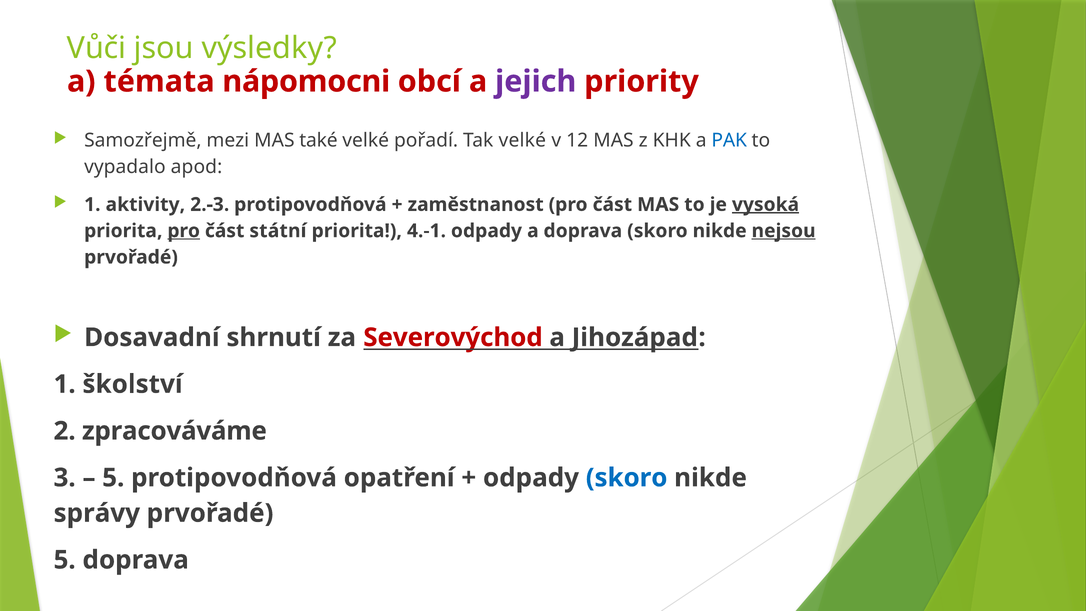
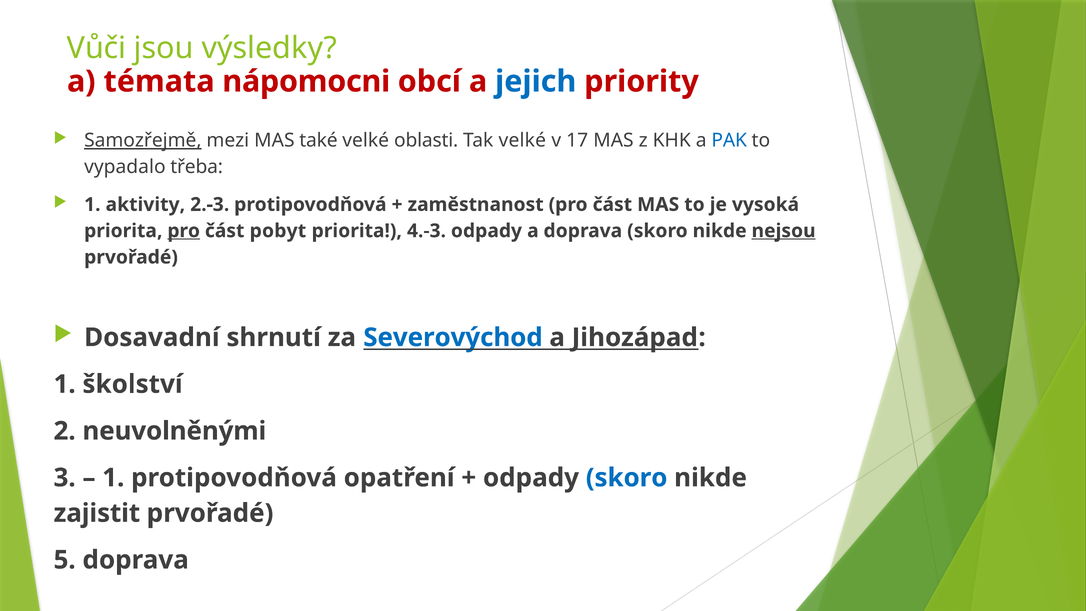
jejich colour: purple -> blue (536, 81)
Samozřejmě underline: none -> present (143, 141)
pořadí: pořadí -> oblasti (426, 141)
12: 12 -> 17 (577, 141)
apod: apod -> třeba (197, 167)
vysoká underline: present -> none (766, 204)
státní: státní -> pobyt (278, 231)
4.-1: 4.-1 -> 4.-3 (426, 231)
Severovýchod colour: red -> blue (453, 337)
zpracováváme: zpracováváme -> neuvolněnými (174, 431)
5: 5 -> 1 (113, 478)
správy: správy -> zajistit (97, 513)
